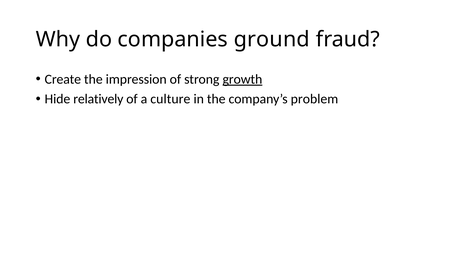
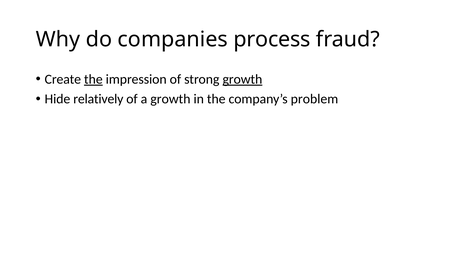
ground: ground -> process (272, 39)
the underline: none -> present (93, 79)
a culture: culture -> growth (170, 99)
